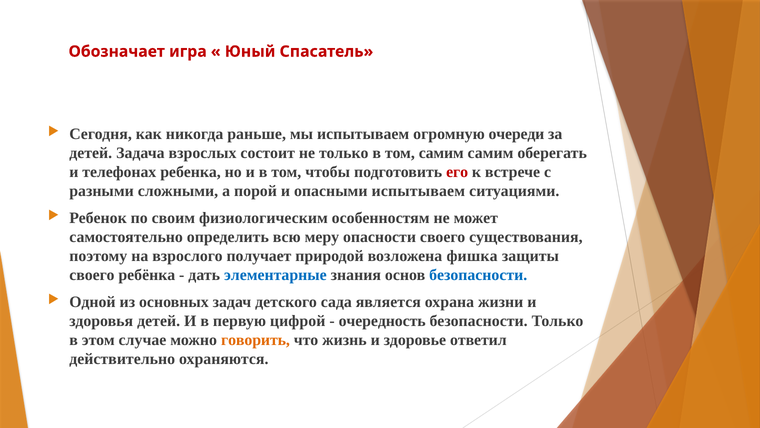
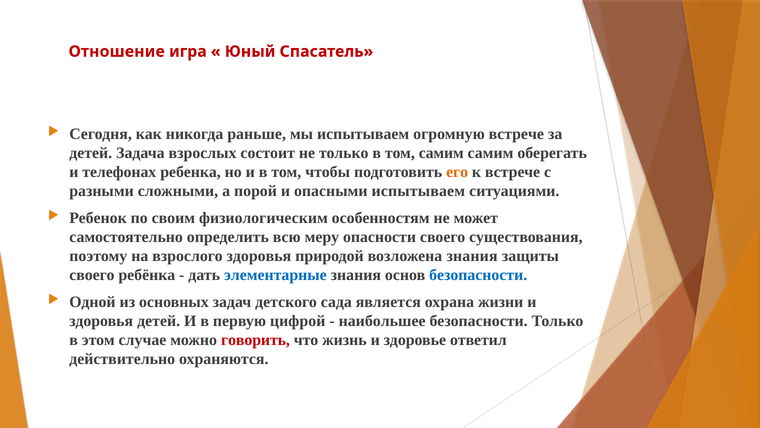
Обозначает: Обозначает -> Отношение (117, 51)
огромную очереди: очереди -> встрече (516, 134)
его colour: red -> orange (457, 172)
взрослого получает: получает -> здоровья (259, 256)
возложена фишка: фишка -> знания (472, 256)
очередность: очередность -> наибольшее (382, 321)
говорить colour: orange -> red (255, 340)
